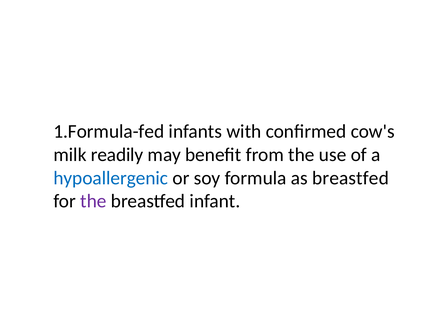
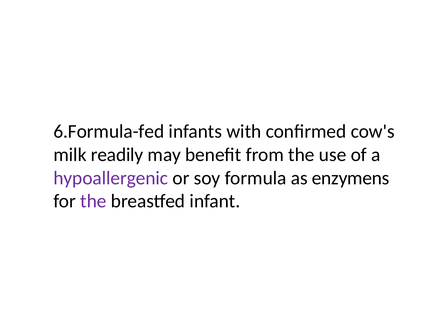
1.Formula-fed: 1.Formula-fed -> 6.Formula-fed (109, 131)
hypoallergenic colour: blue -> purple (111, 178)
as breastfed: breastfed -> enzymens (351, 178)
